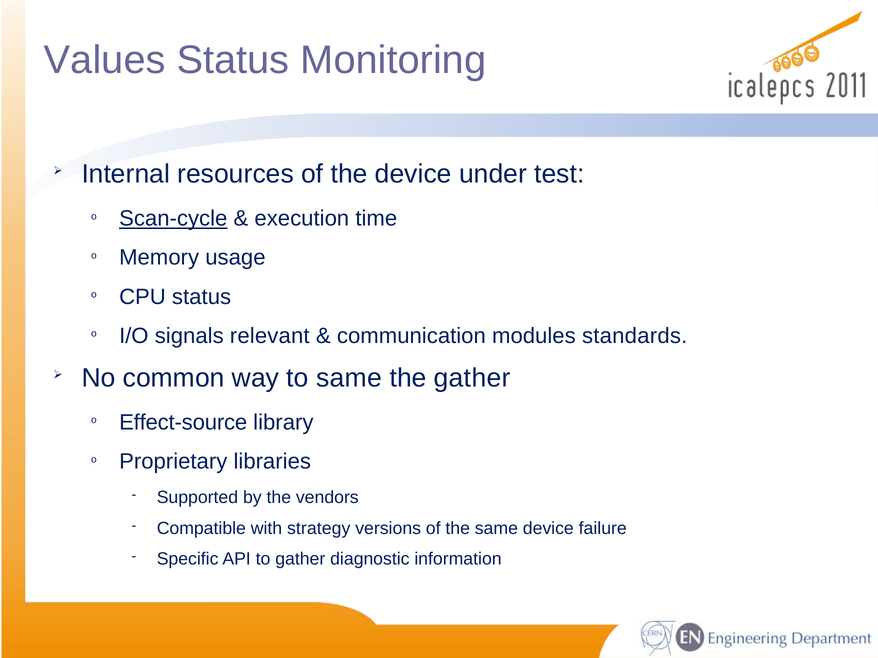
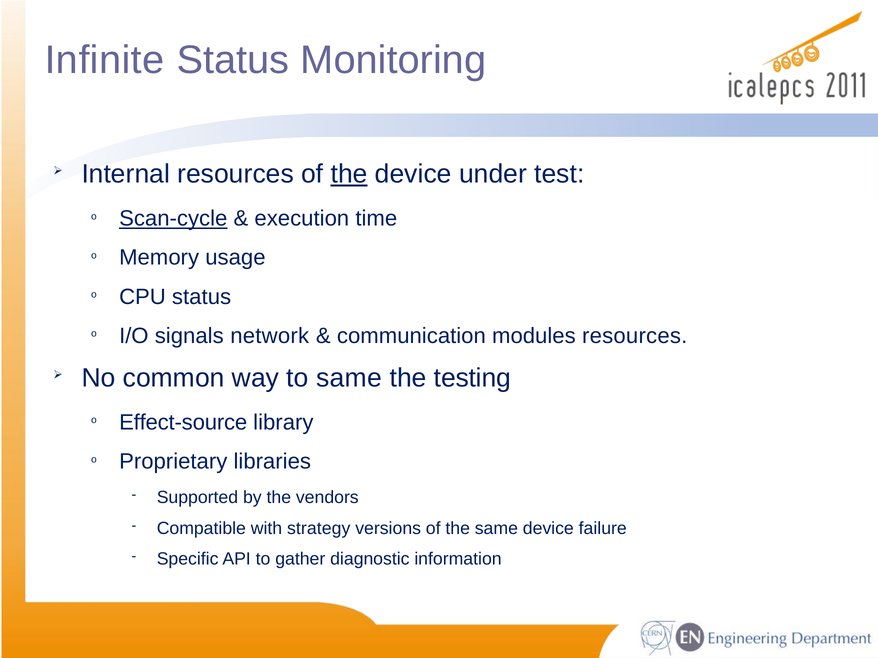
Values: Values -> Infinite (105, 60)
the underline: none -> present (349, 174)
relevant: relevant -> network (270, 336)
modules standards: standards -> resources (635, 336)
the gather: gather -> testing (472, 378)
